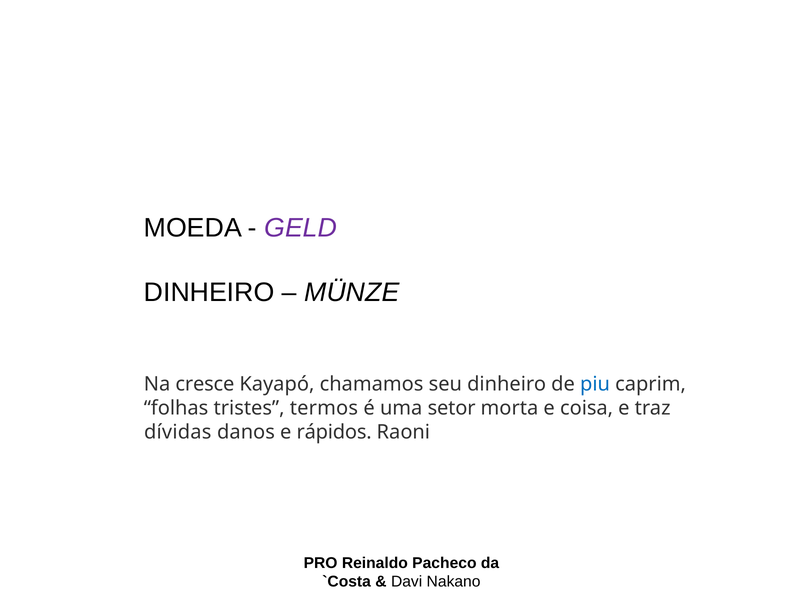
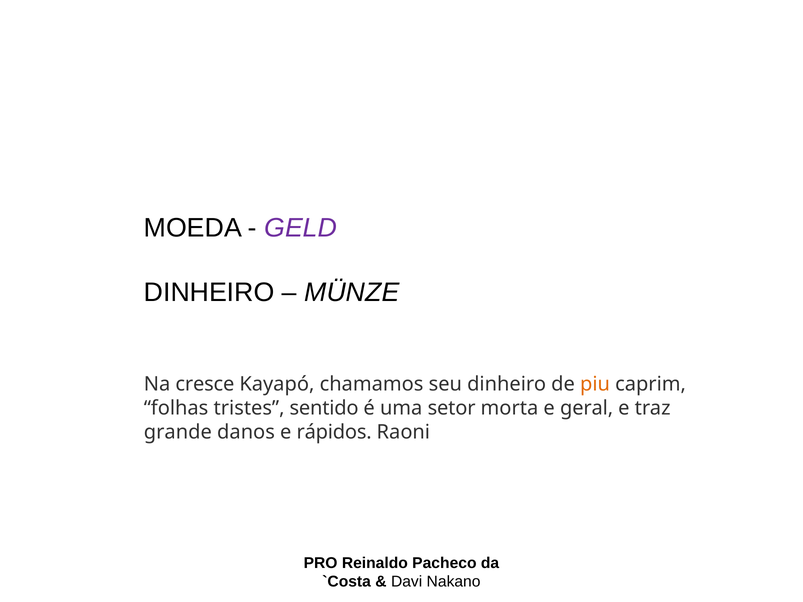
piu colour: blue -> orange (595, 384)
termos: termos -> sentido (324, 408)
coisa: coisa -> geral (587, 408)
dívidas: dívidas -> grande (178, 432)
